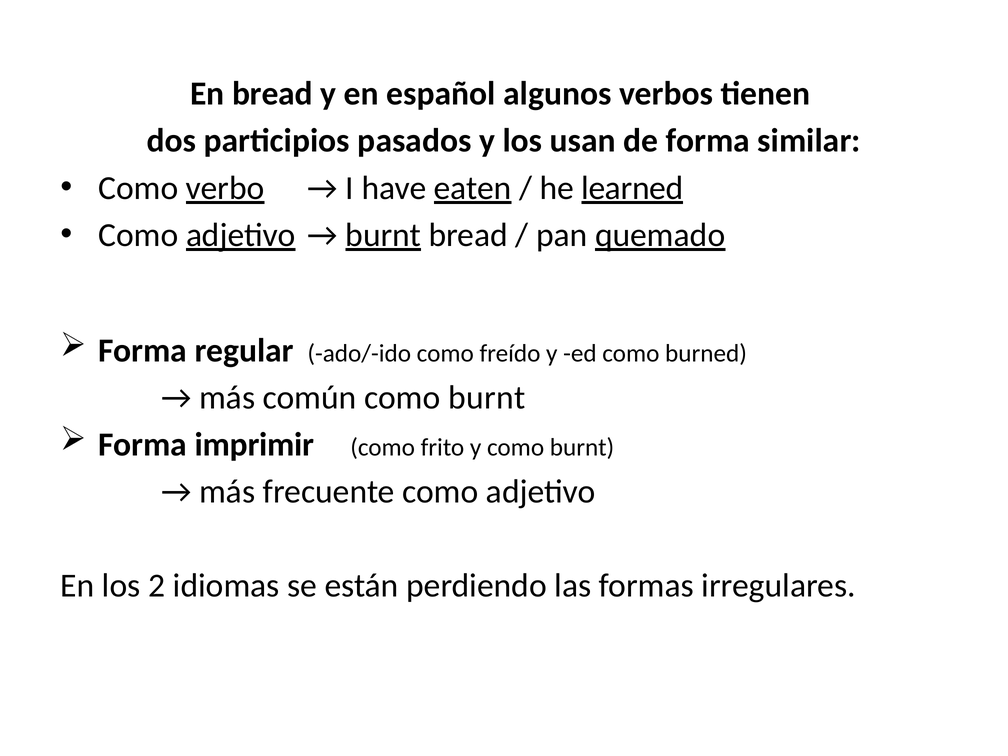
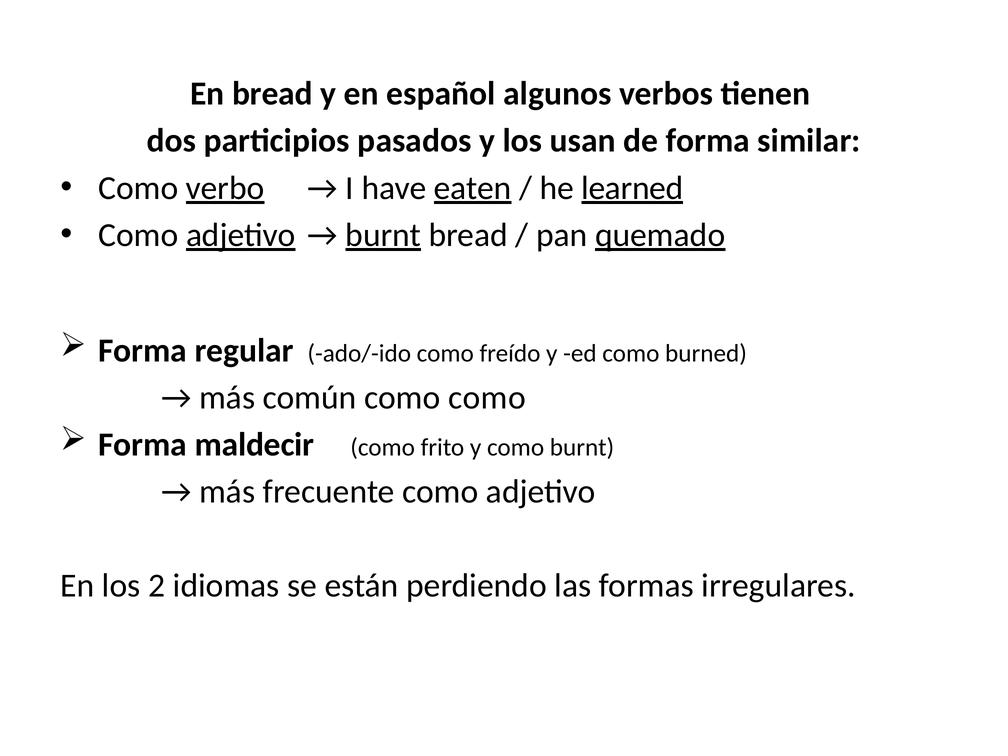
común como burnt: burnt -> como (487, 398)
imprimir: imprimir -> maldecir (254, 445)
